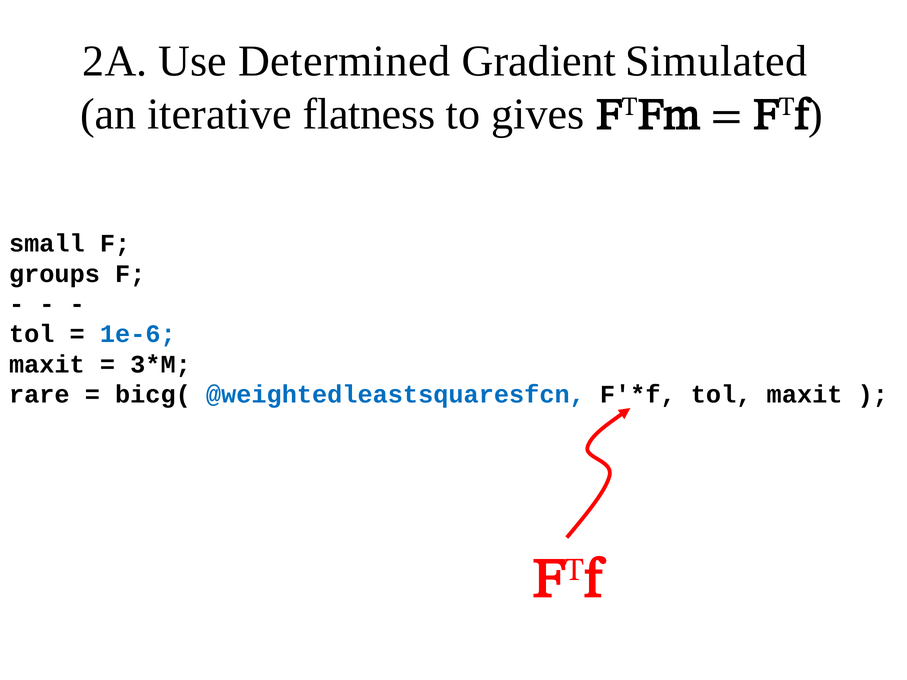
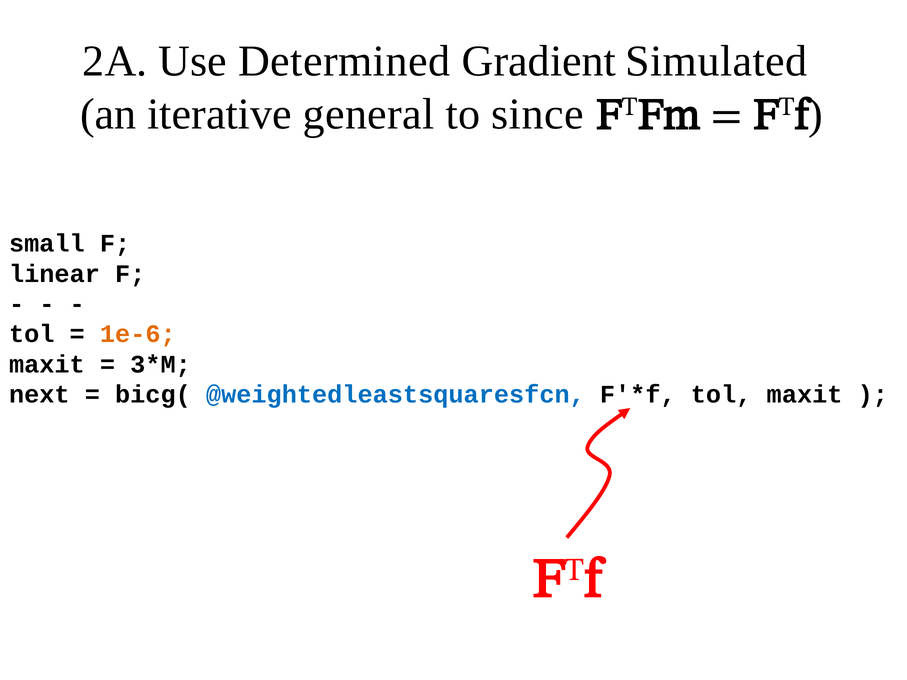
flatness: flatness -> general (369, 114)
gives: gives -> since (538, 114)
groups: groups -> linear (54, 274)
1e-6 colour: blue -> orange (138, 334)
rare: rare -> next (39, 395)
